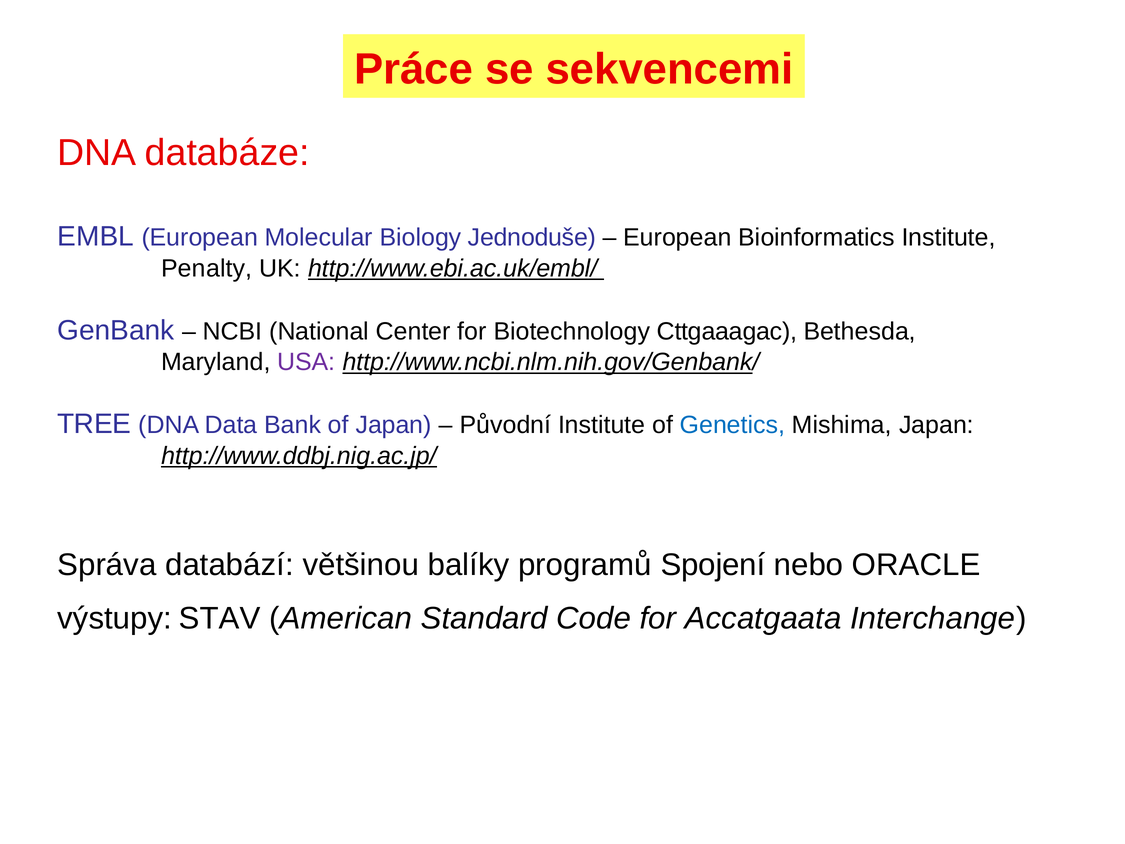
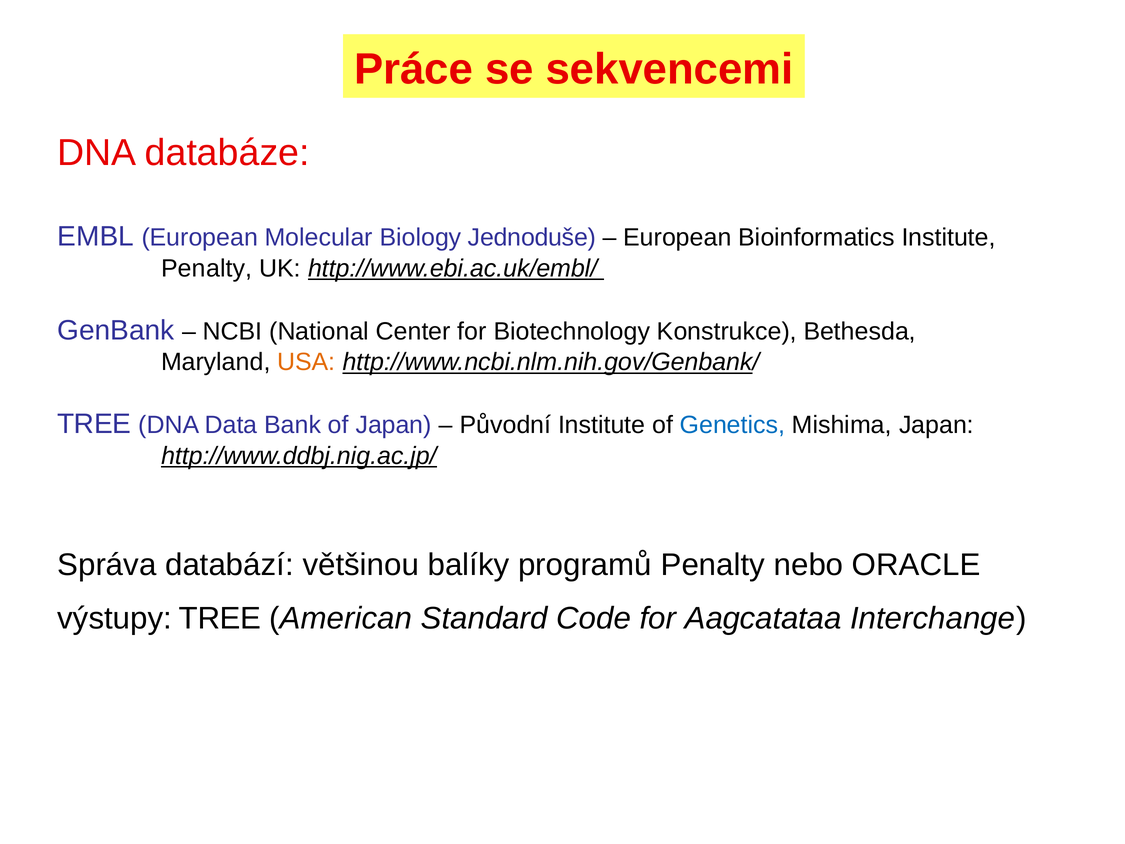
Cttgaaagac: Cttgaaagac -> Konstrukce (727, 331)
USA colour: purple -> orange (306, 362)
programů Spojení: Spojení -> Penalty (713, 565)
výstupy STAV: STAV -> TREE (220, 618)
Accatgaata: Accatgaata -> Aagcatataa (763, 618)
